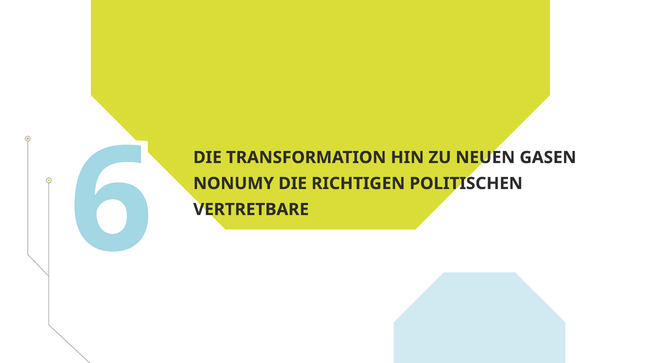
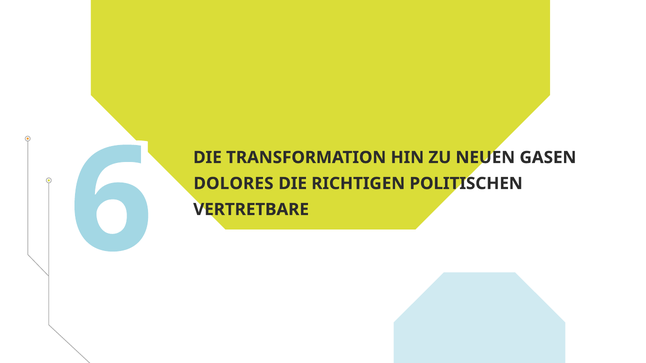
NONUMY: NONUMY -> DOLORES (233, 184)
